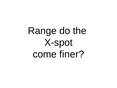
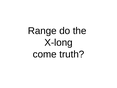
X-spot: X-spot -> X-long (58, 42)
finer: finer -> truth (72, 54)
